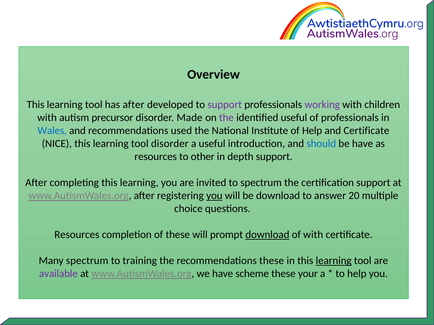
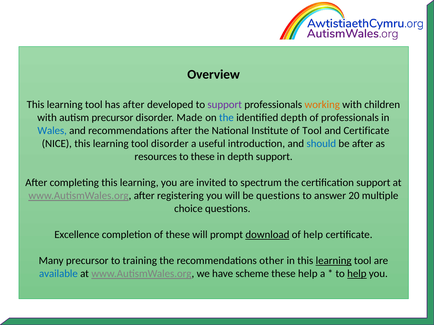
working colour: purple -> orange (322, 105)
the colour: purple -> blue (226, 118)
identified useful: useful -> depth (294, 118)
recommendations used: used -> after (181, 131)
of Help: Help -> Tool (312, 131)
be have: have -> after (363, 144)
to other: other -> these (203, 157)
you underline: present -> none (214, 196)
be download: download -> questions (278, 196)
Resources: Resources -> Excellence (77, 235)
of with: with -> help (313, 235)
Many spectrum: spectrum -> precursor (87, 261)
recommendations these: these -> other (272, 261)
available colour: purple -> blue (58, 274)
these your: your -> help (308, 274)
help underline: none -> present (357, 274)
